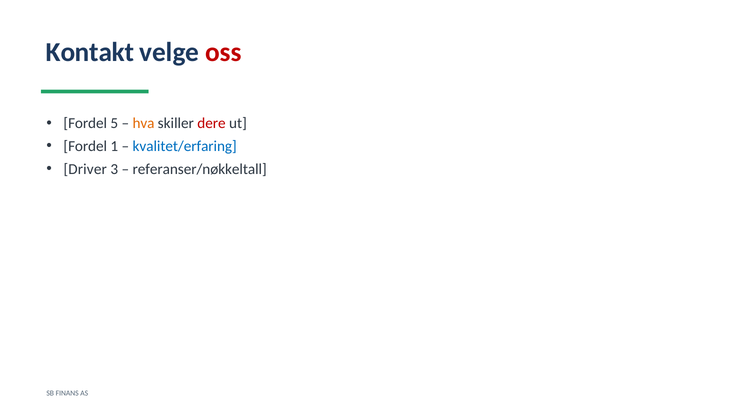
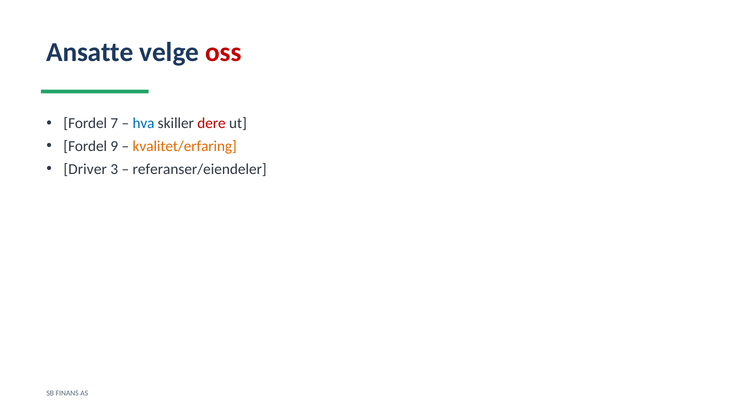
Kontakt: Kontakt -> Ansatte (90, 52)
5: 5 -> 7 (114, 123)
hva colour: orange -> blue (144, 123)
1: 1 -> 9 (114, 146)
kvalitet/erfaring colour: blue -> orange (185, 146)
referanser/nøkkeltall: referanser/nøkkeltall -> referanser/eiendeler (200, 169)
